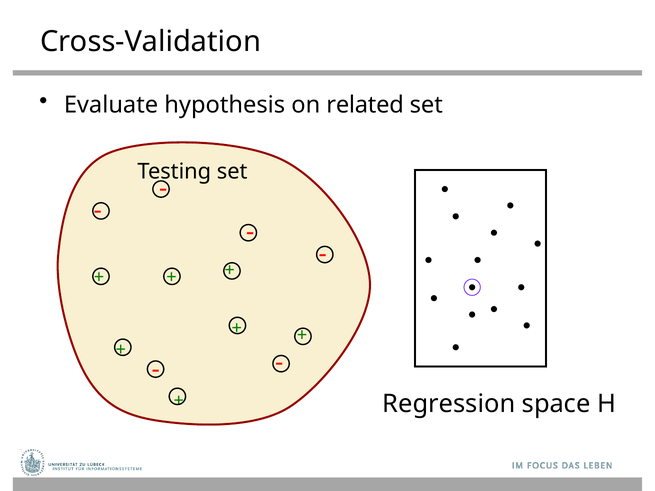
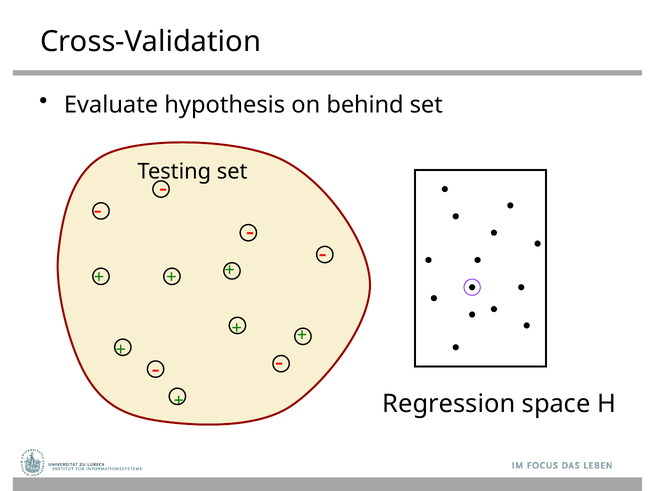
related: related -> behind (365, 105)
